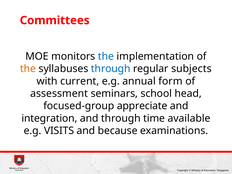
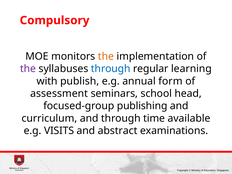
Committees: Committees -> Compulsory (55, 20)
the colour: blue -> orange (106, 56)
the colour: orange -> purple (28, 69)
subjects: subjects -> learning (191, 69)
current: current -> publish (80, 81)
appreciate: appreciate -> publishing (142, 106)
integration: integration -> curriculum (49, 118)
because: because -> abstract (118, 131)
